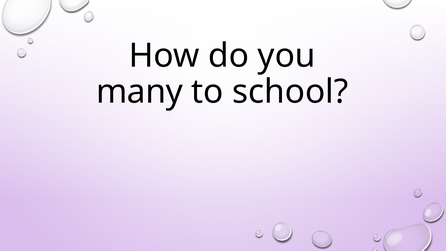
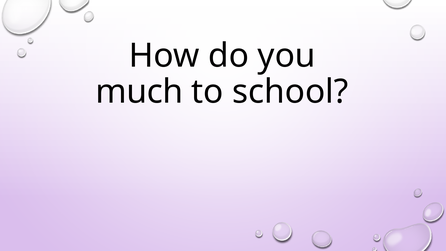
many: many -> much (139, 92)
